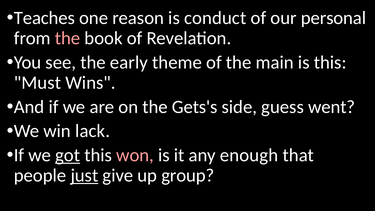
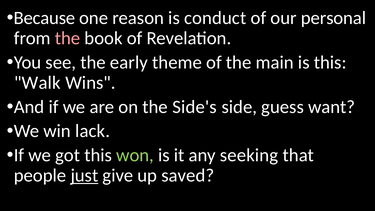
Teaches: Teaches -> Because (44, 18)
Must: Must -> Walk (37, 83)
Gets's: Gets's -> Side's (195, 107)
went: went -> want (332, 107)
got underline: present -> none (68, 155)
won colour: pink -> light green (135, 155)
enough: enough -> seeking (249, 155)
group: group -> saved (188, 175)
